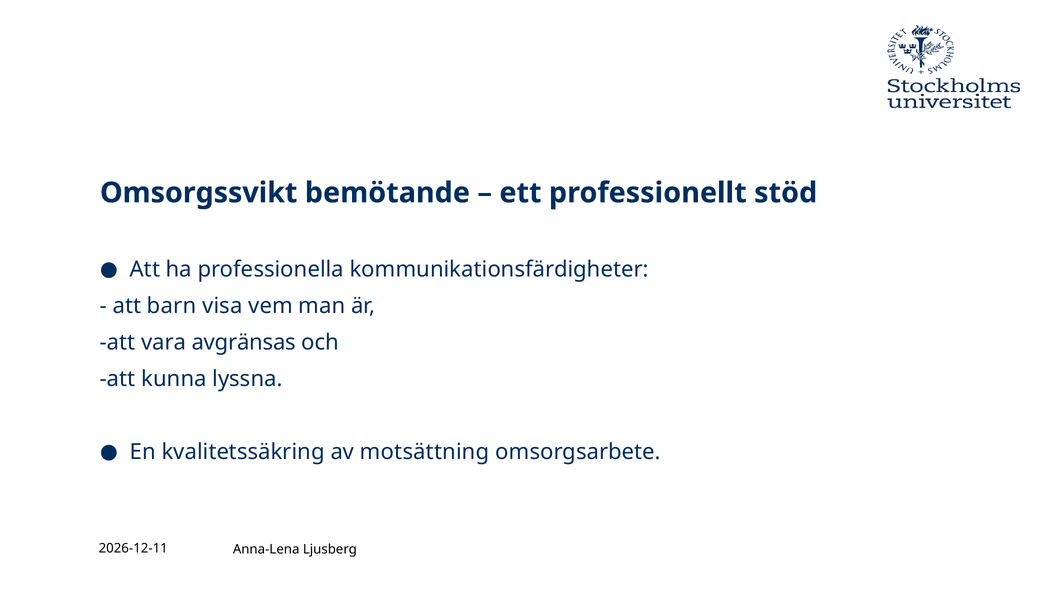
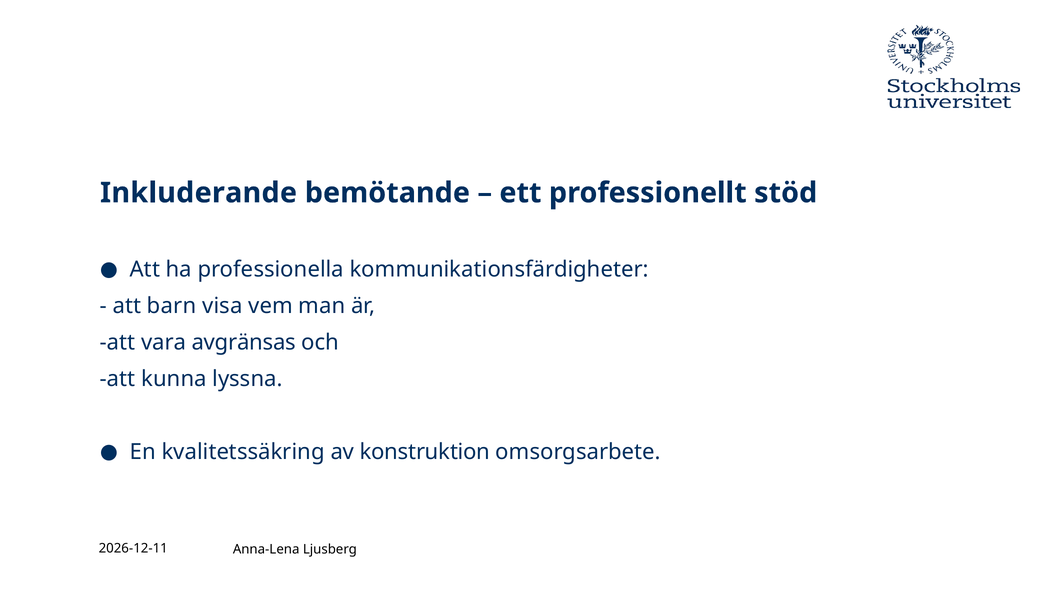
Omsorgssvikt: Omsorgssvikt -> Inkluderande (199, 193)
motsättning: motsättning -> konstruktion (425, 451)
